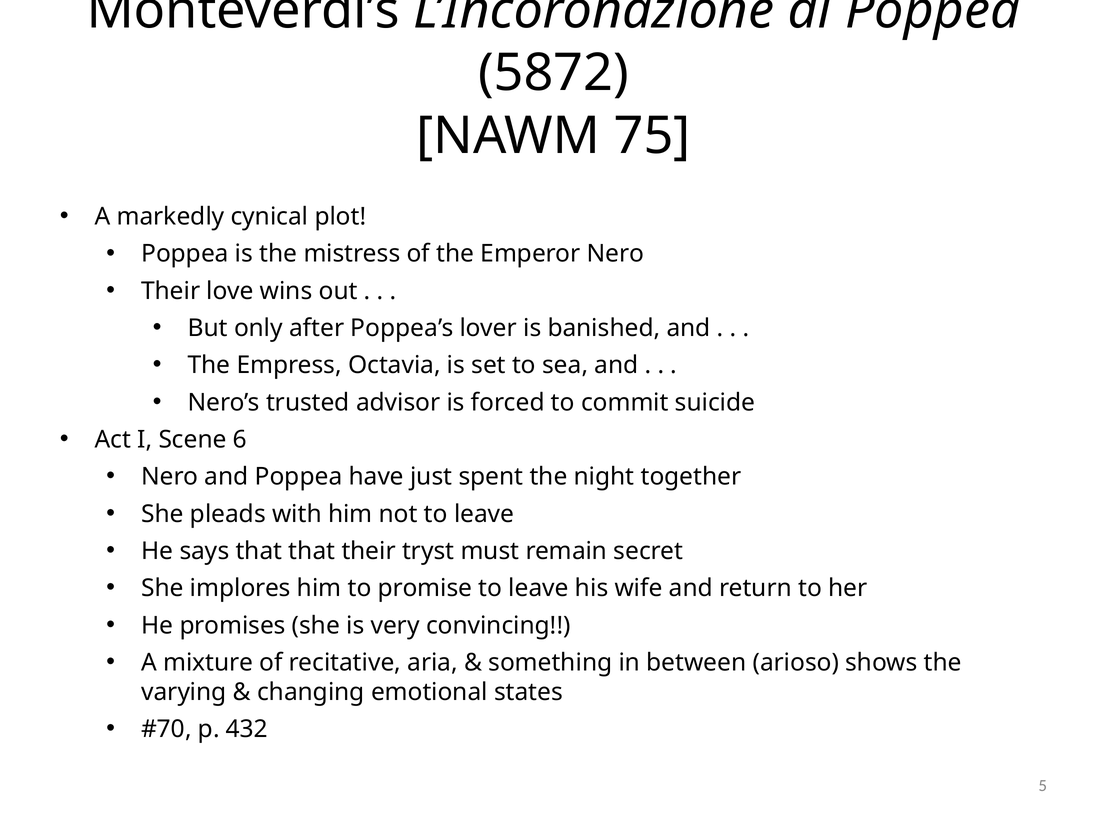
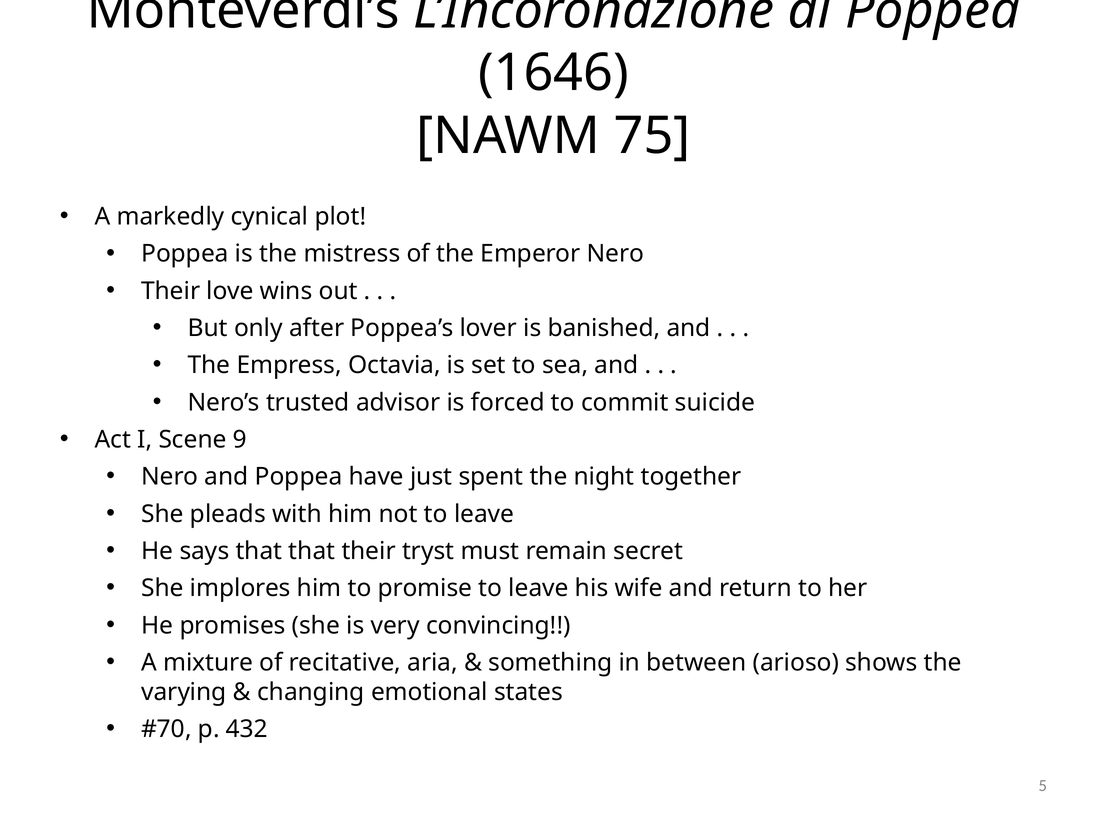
5872: 5872 -> 1646 (553, 73)
6: 6 -> 9 (240, 440)
